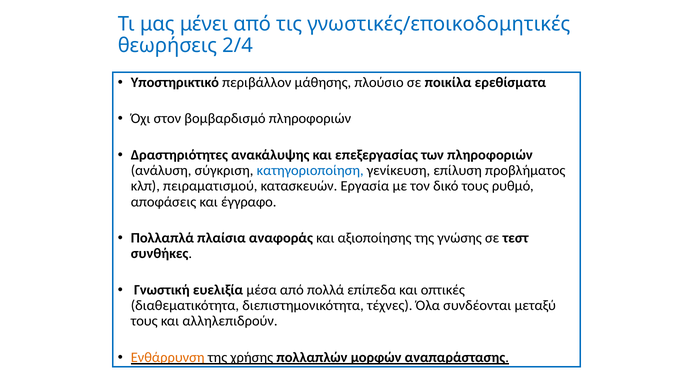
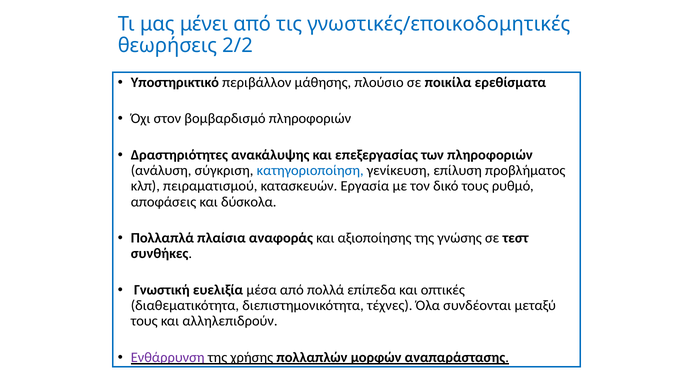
2/4: 2/4 -> 2/2 (237, 46)
έγγραφο: έγγραφο -> δύσκολα (249, 202)
Ενθάρρυνση colour: orange -> purple (168, 357)
